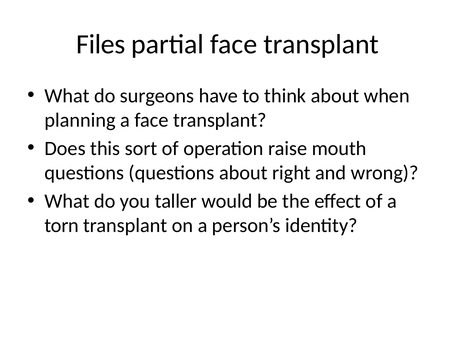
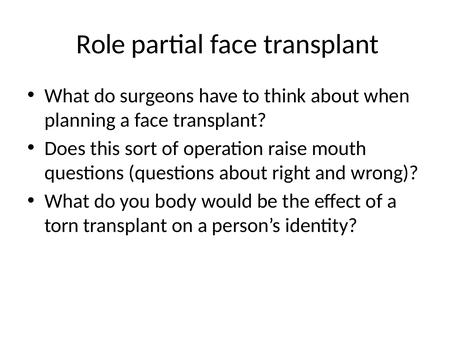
Files: Files -> Role (101, 44)
taller: taller -> body (176, 201)
